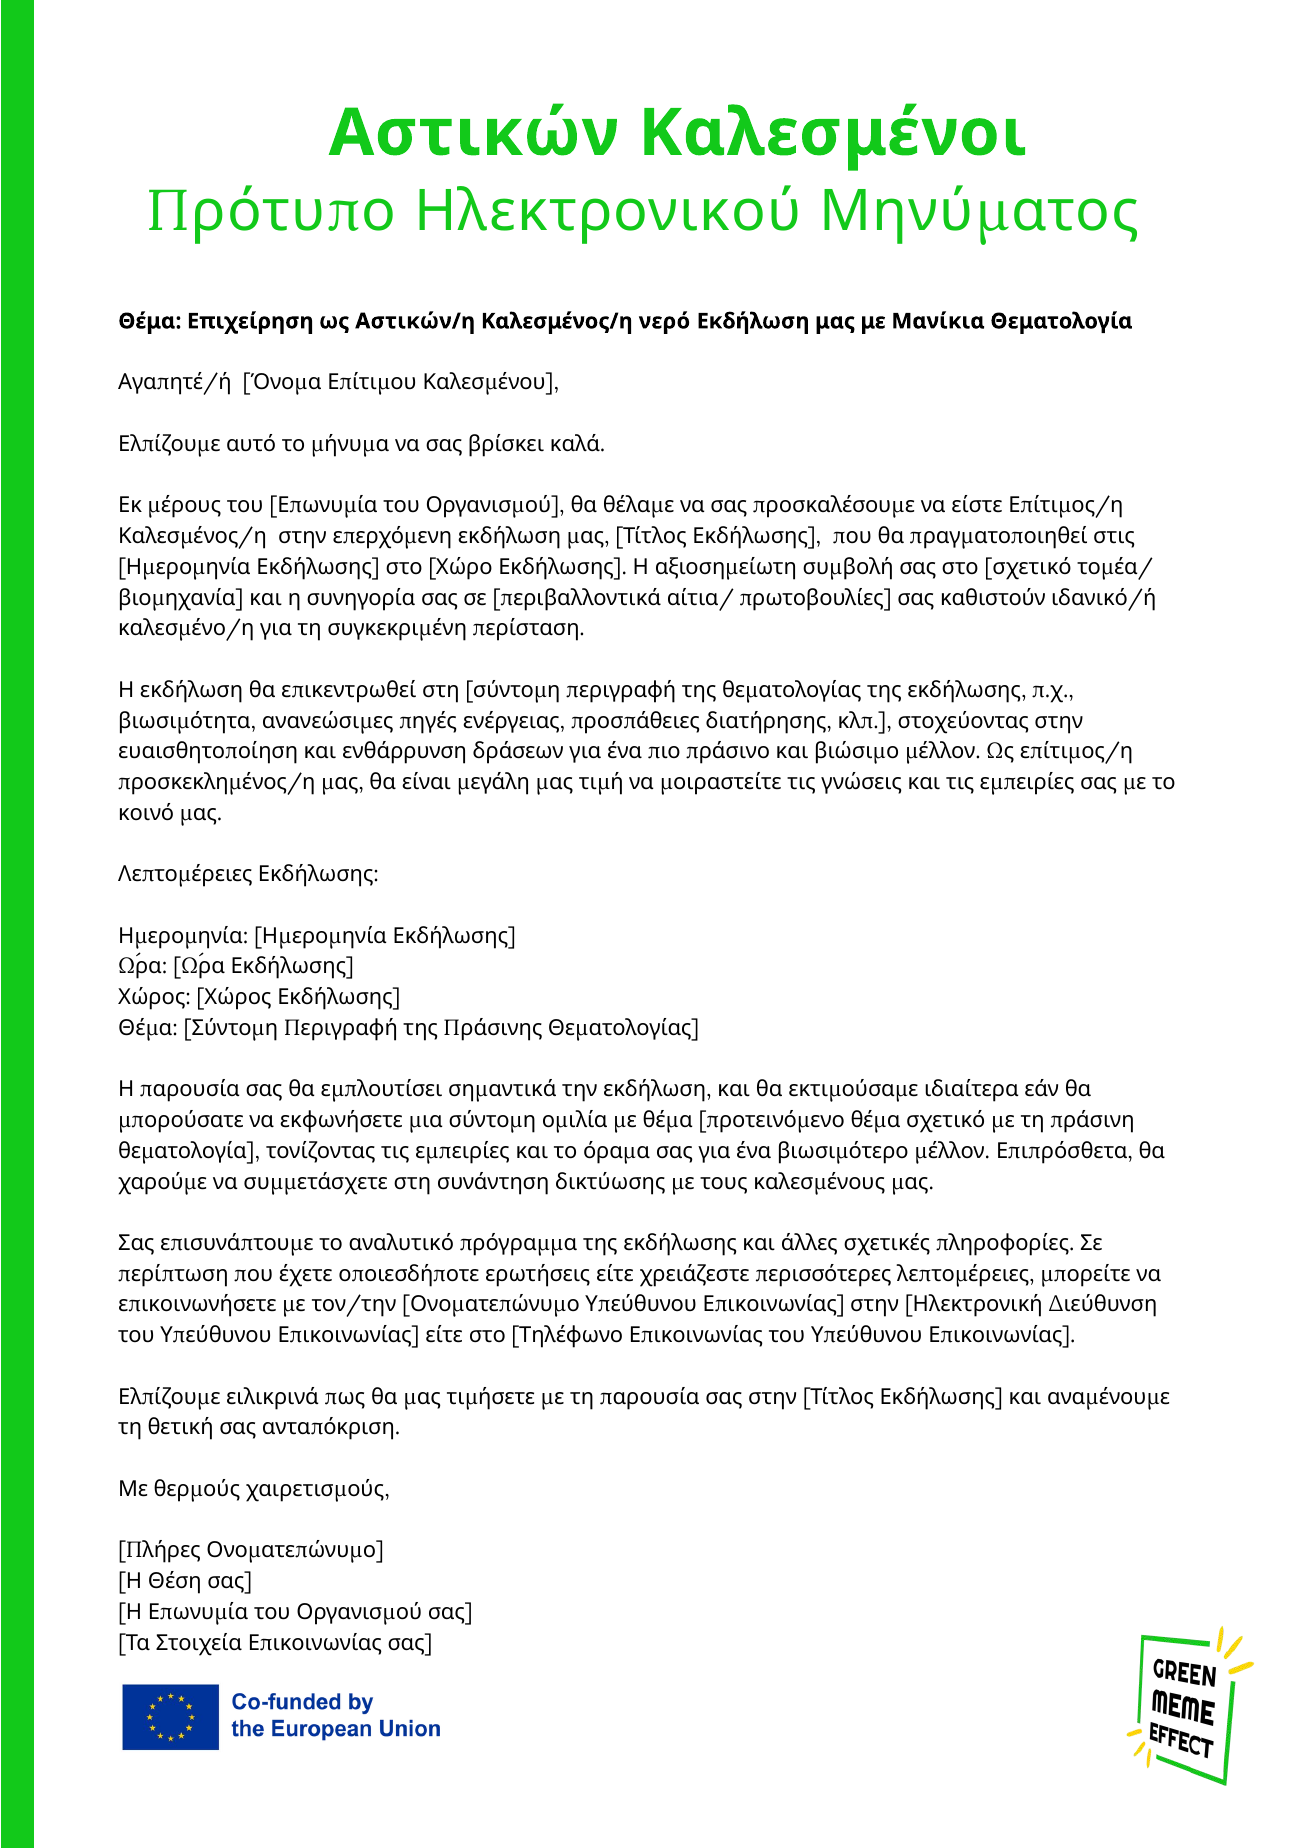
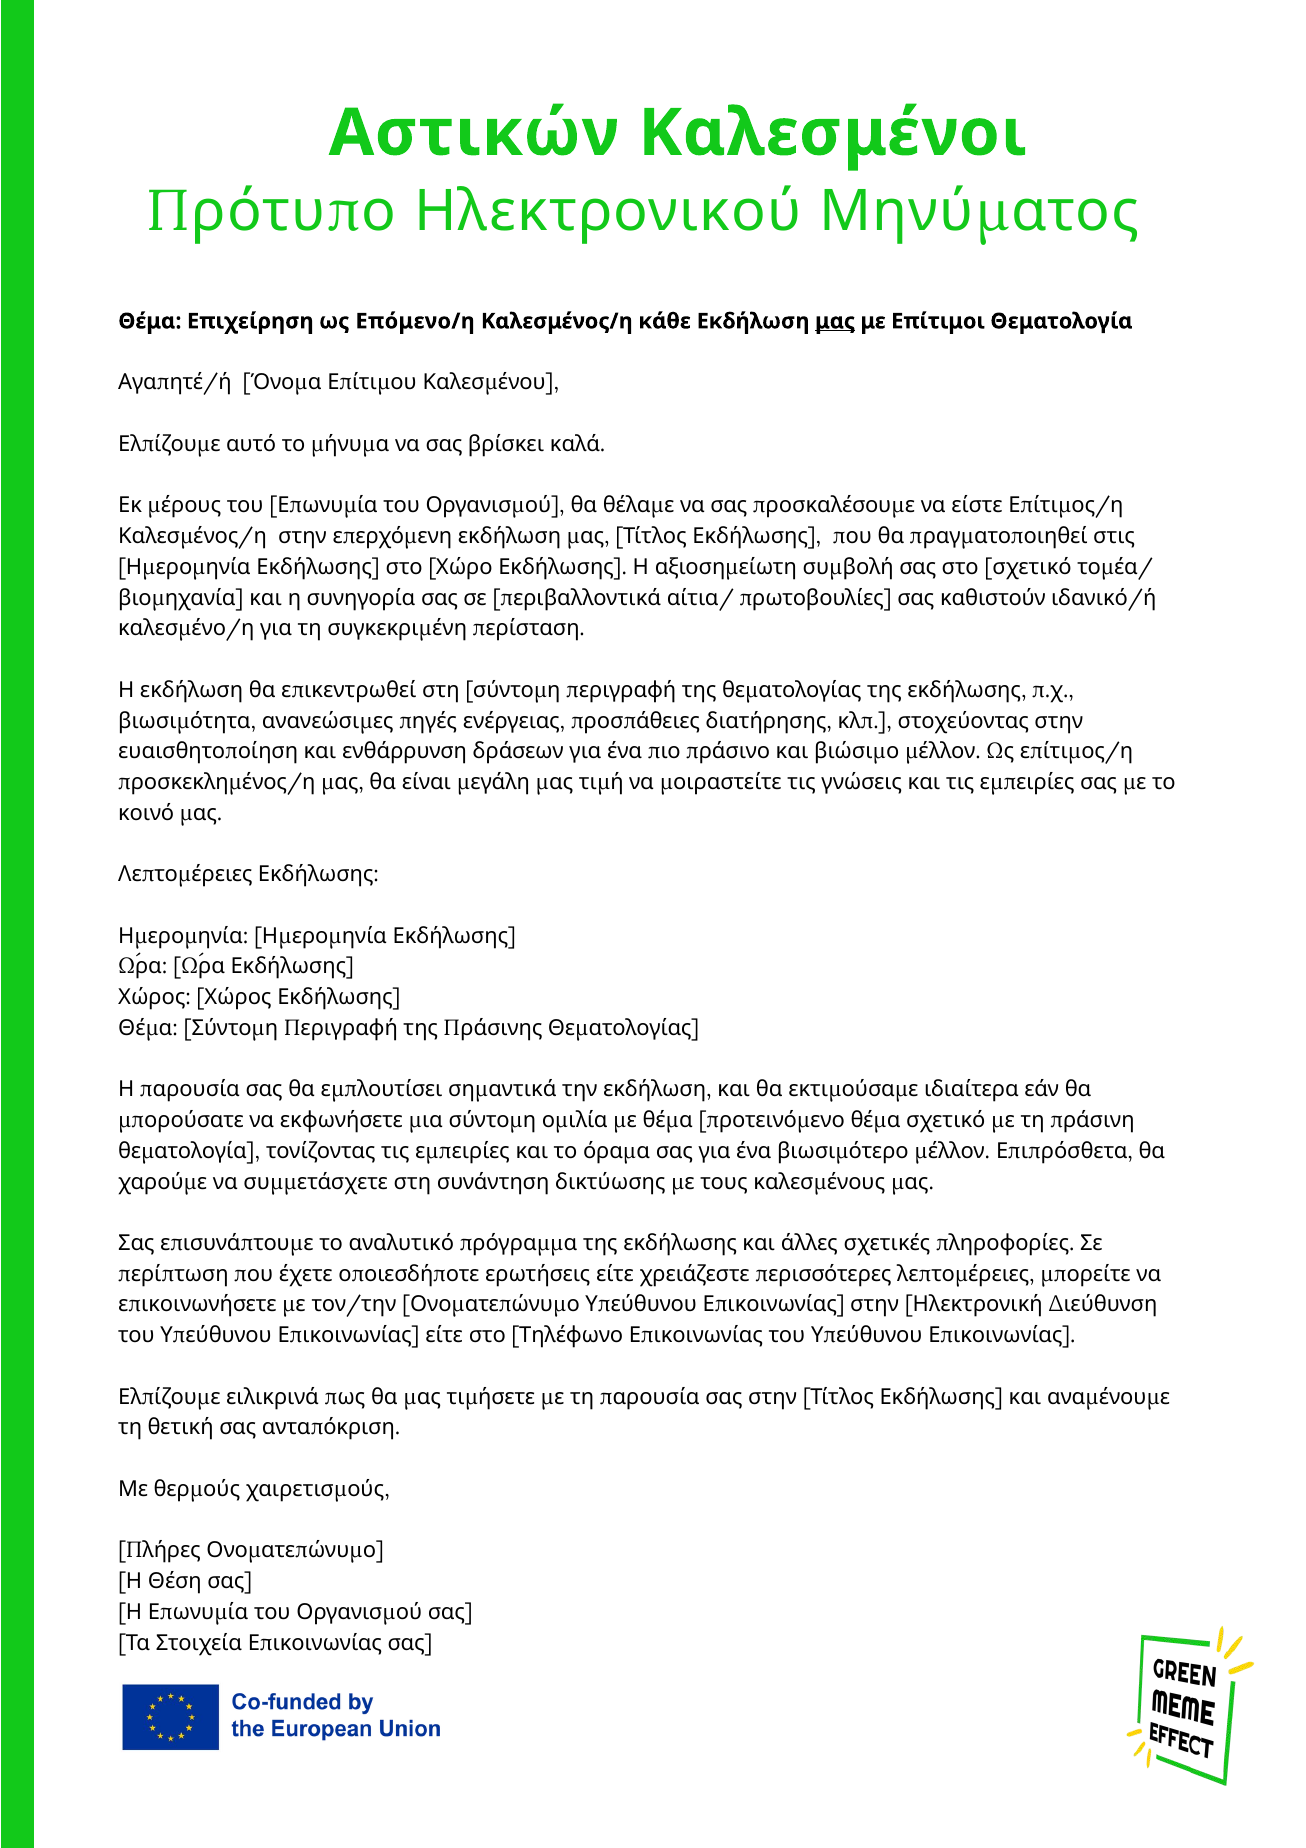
Αστικών/η: Αστικών/η -> Επόμενο/η (415, 321)
νερό: νερό -> κάθε (665, 321)
μας underline: none -> present (835, 321)
Μανίκια: Μανίκια -> Επίτιμοι (938, 321)
